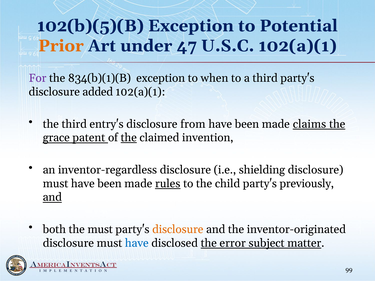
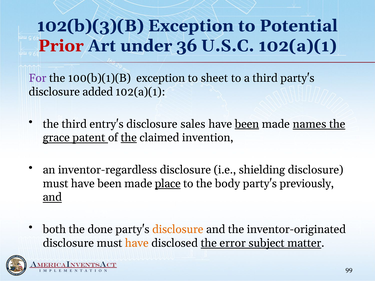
102(b)(5)(B: 102(b)(5)(B -> 102(b)(3)(B (91, 26)
Prior colour: orange -> red (61, 46)
47: 47 -> 36 (187, 46)
834(b)(1)(B: 834(b)(1)(B -> 100(b)(1)(B (99, 78)
when: when -> sheet (214, 78)
from: from -> sales (193, 124)
been underline: none -> present (247, 124)
claims: claims -> names (310, 124)
rules: rules -> place (168, 184)
child: child -> body (227, 184)
the must: must -> done (100, 229)
have colour: blue -> orange (137, 243)
